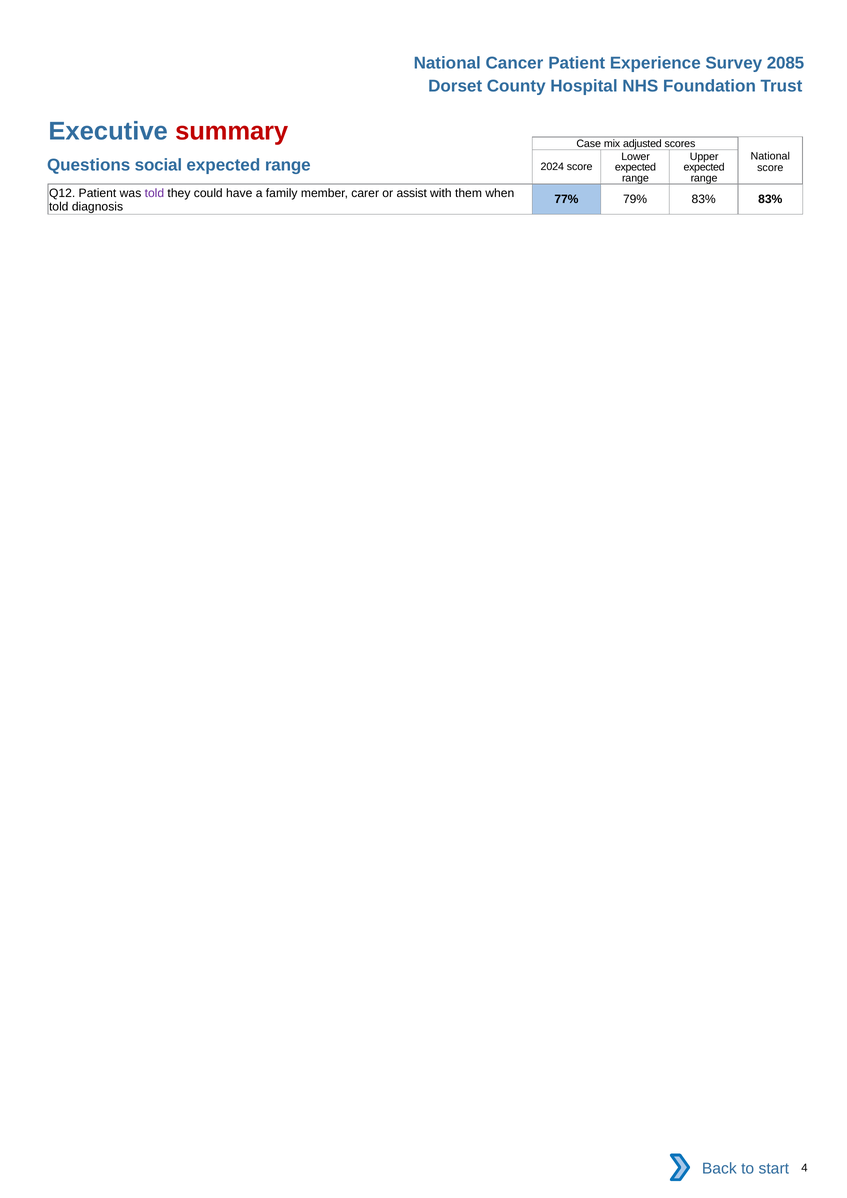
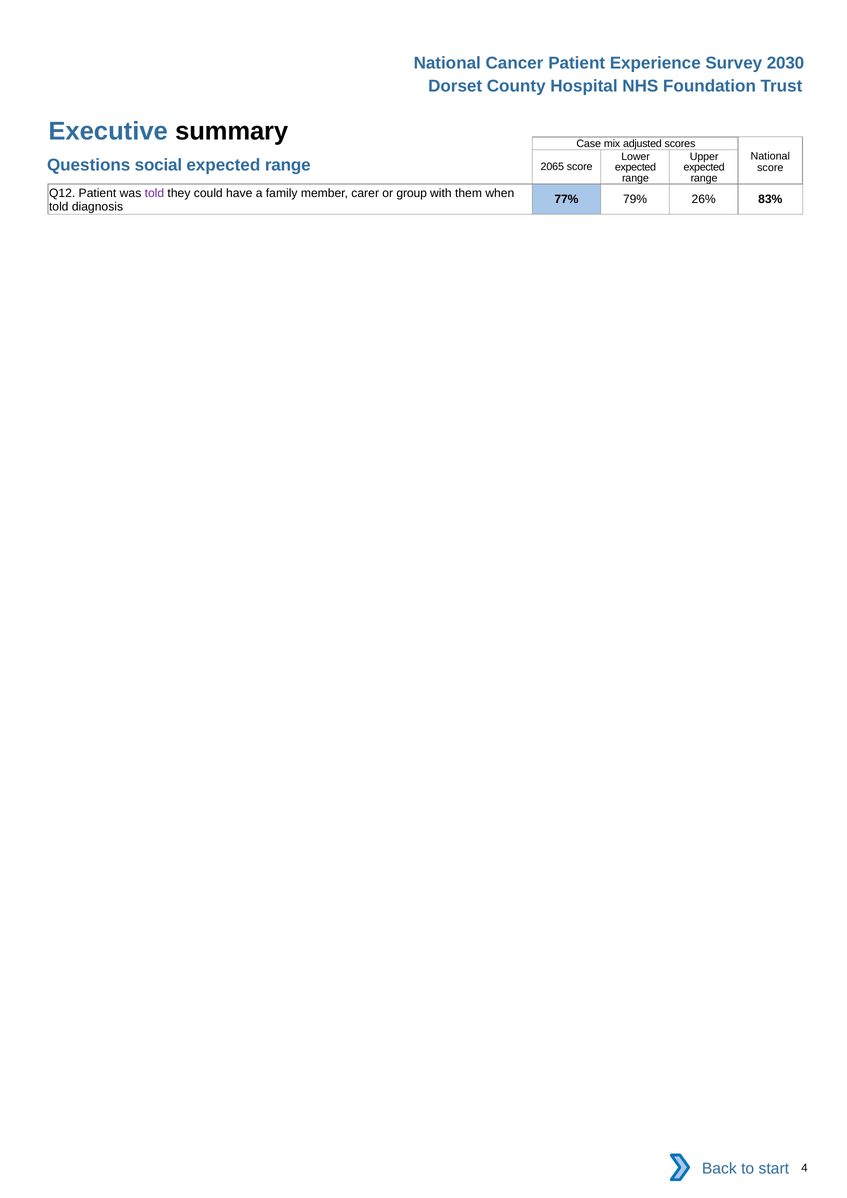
2085: 2085 -> 2030 (785, 63)
summary colour: red -> black (232, 131)
2024: 2024 -> 2065 (552, 167)
assist: assist -> group (412, 193)
79% 83%: 83% -> 26% (704, 199)
